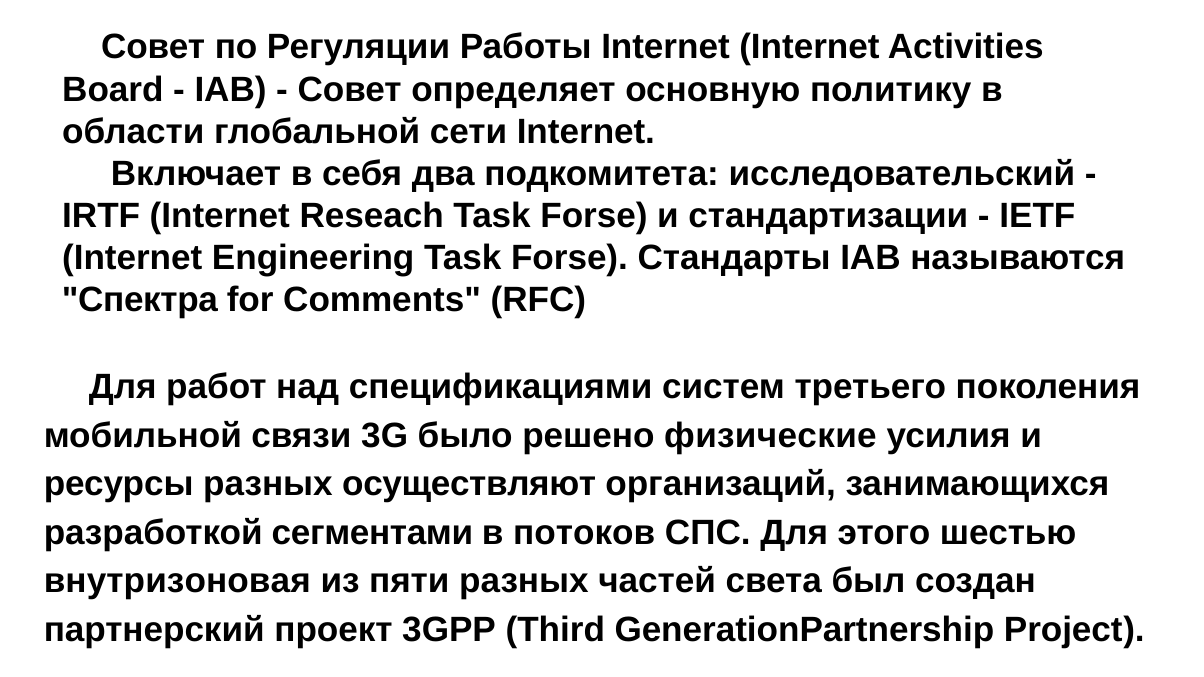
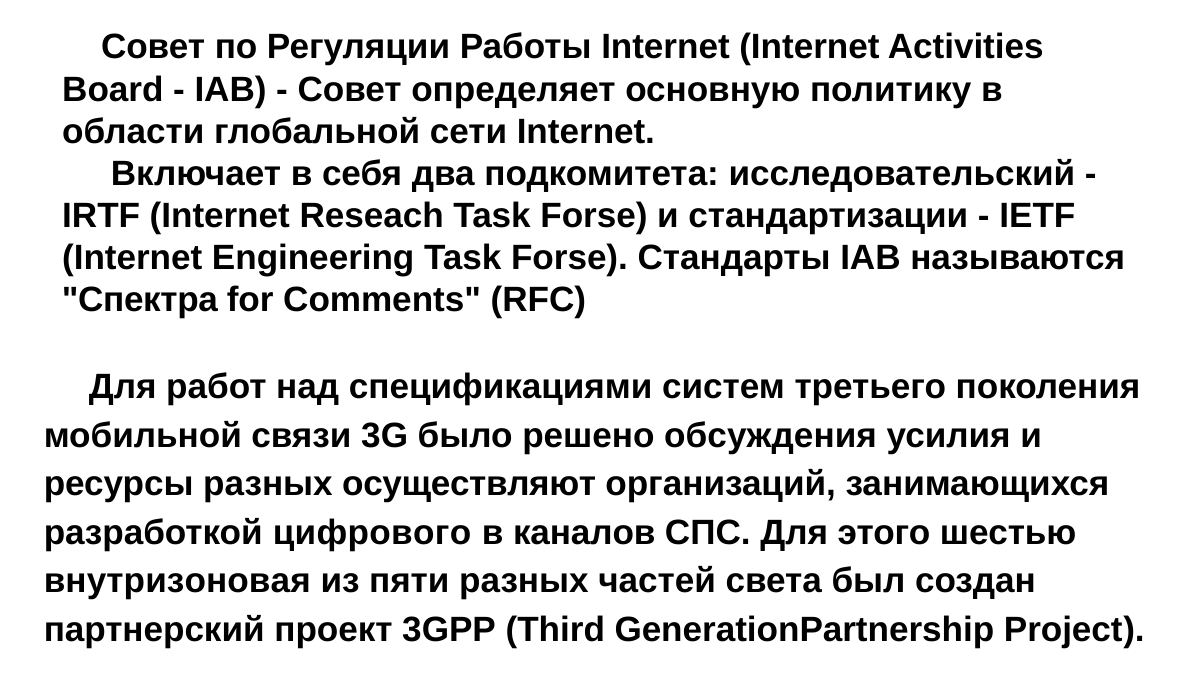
физические: физические -> обсуждения (771, 436)
сегментами: сегментами -> цифрового (372, 533)
потоков: потоков -> каналов (584, 533)
